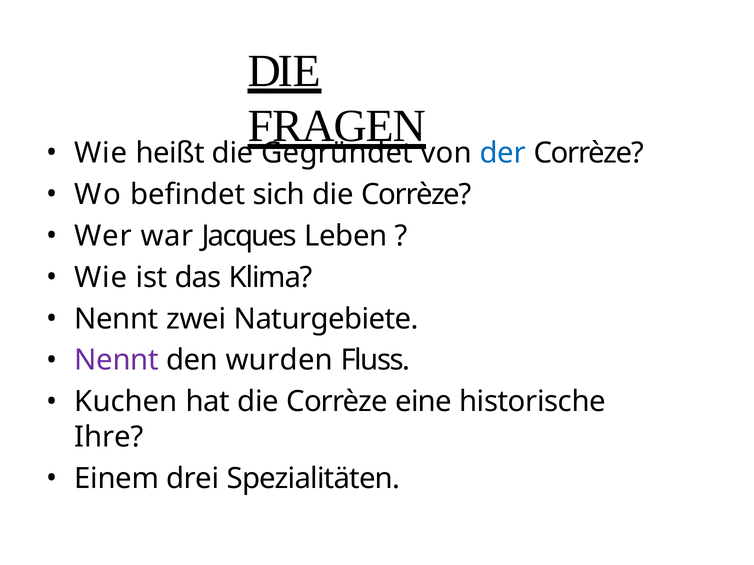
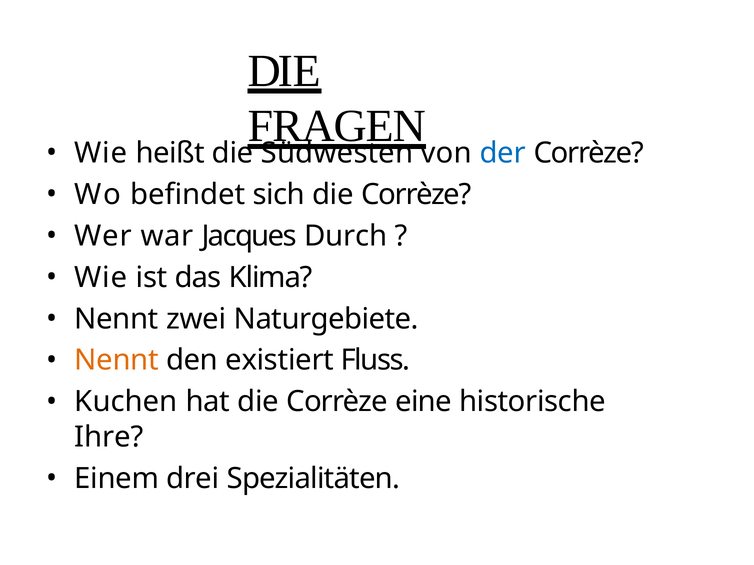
Gegründet: Gegründet -> Südwesten (337, 153)
Leben: Leben -> Durch (346, 236)
Nennt colour: purple -> orange (117, 361)
wurden: wurden -> existiert (280, 361)
